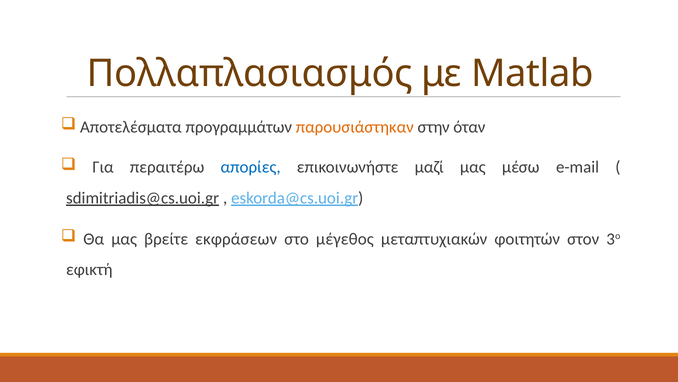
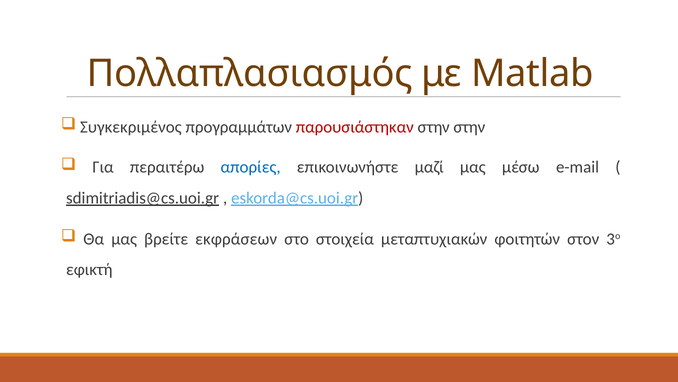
Αποτελέσματα: Αποτελέσματα -> Συγκεκριμένος (131, 127)
παρουσιάστηκαν colour: orange -> red (355, 127)
στην όταν: όταν -> στην (469, 127)
μέγεθος: μέγεθος -> στοιχεία (345, 239)
